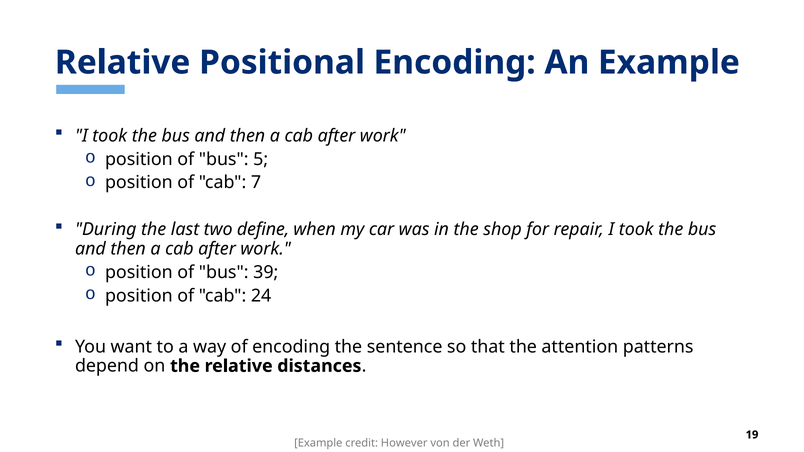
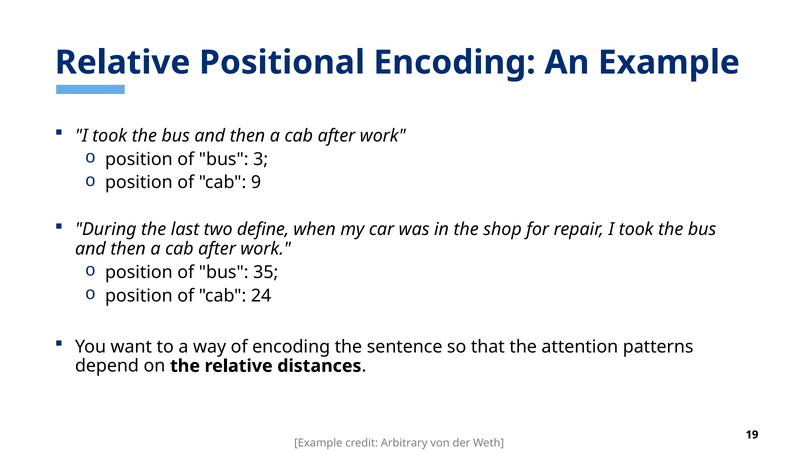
5: 5 -> 3 (261, 159)
7: 7 -> 9 (256, 183)
39: 39 -> 35 (266, 272)
However: However -> Arbitrary (404, 443)
